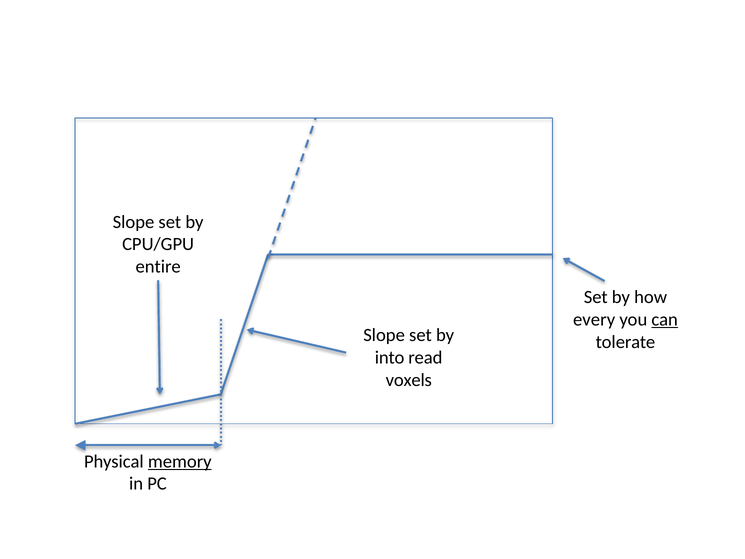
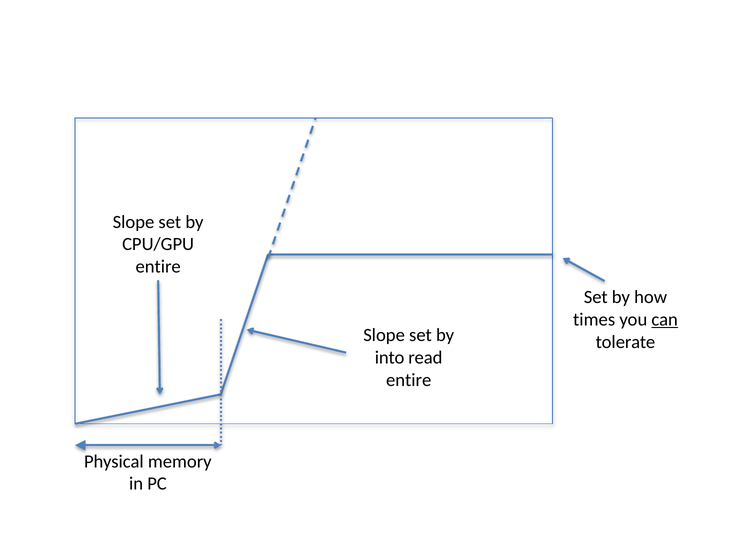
every: every -> times (594, 319)
voxels: voxels -> entire (409, 380)
memory underline: present -> none (180, 461)
